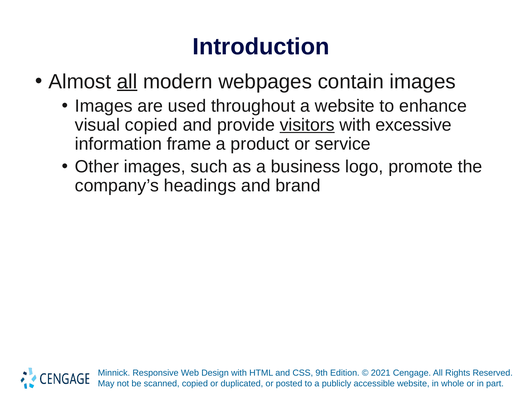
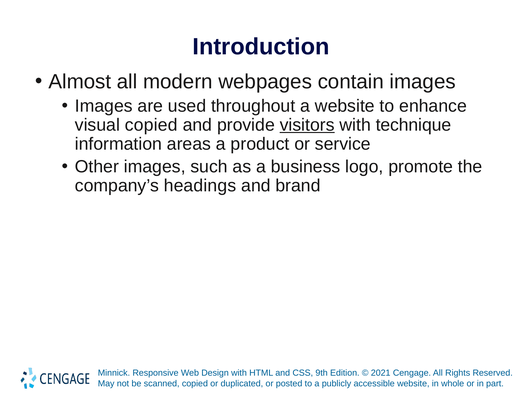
all underline: present -> none (127, 82)
excessive: excessive -> technique (413, 125)
frame: frame -> areas (189, 144)
